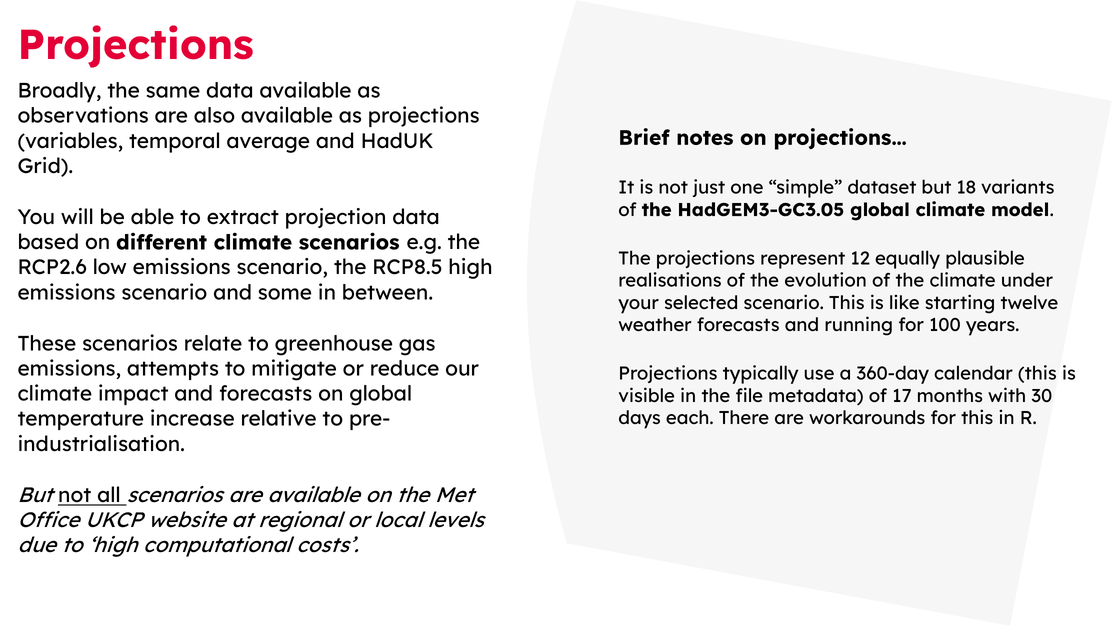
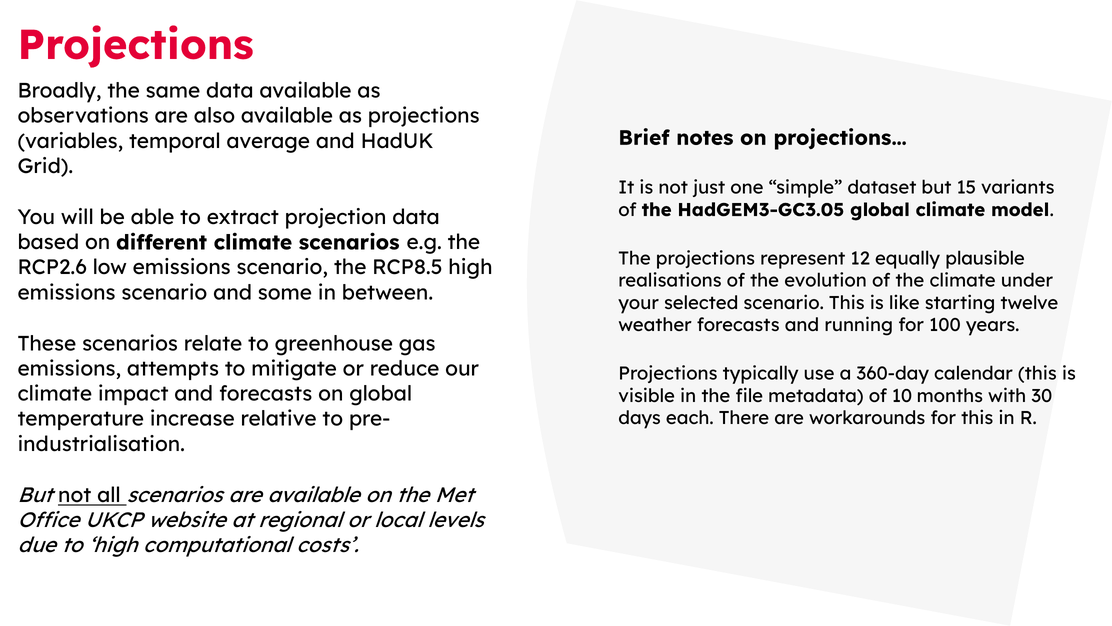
18: 18 -> 15 (966, 188)
17: 17 -> 10 (902, 396)
